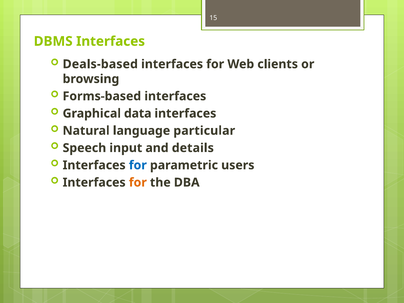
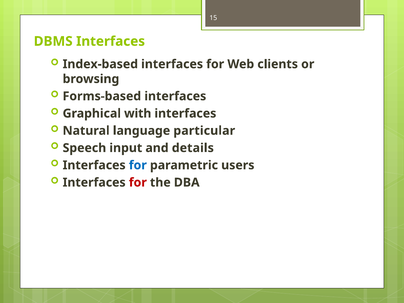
Deals-based: Deals-based -> Index-based (100, 64)
data: data -> with (138, 113)
for colour: orange -> red (138, 182)
